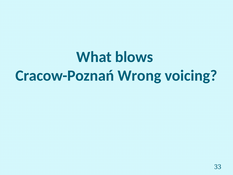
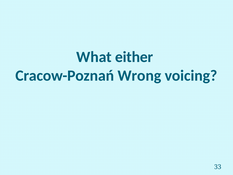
blows: blows -> either (134, 57)
